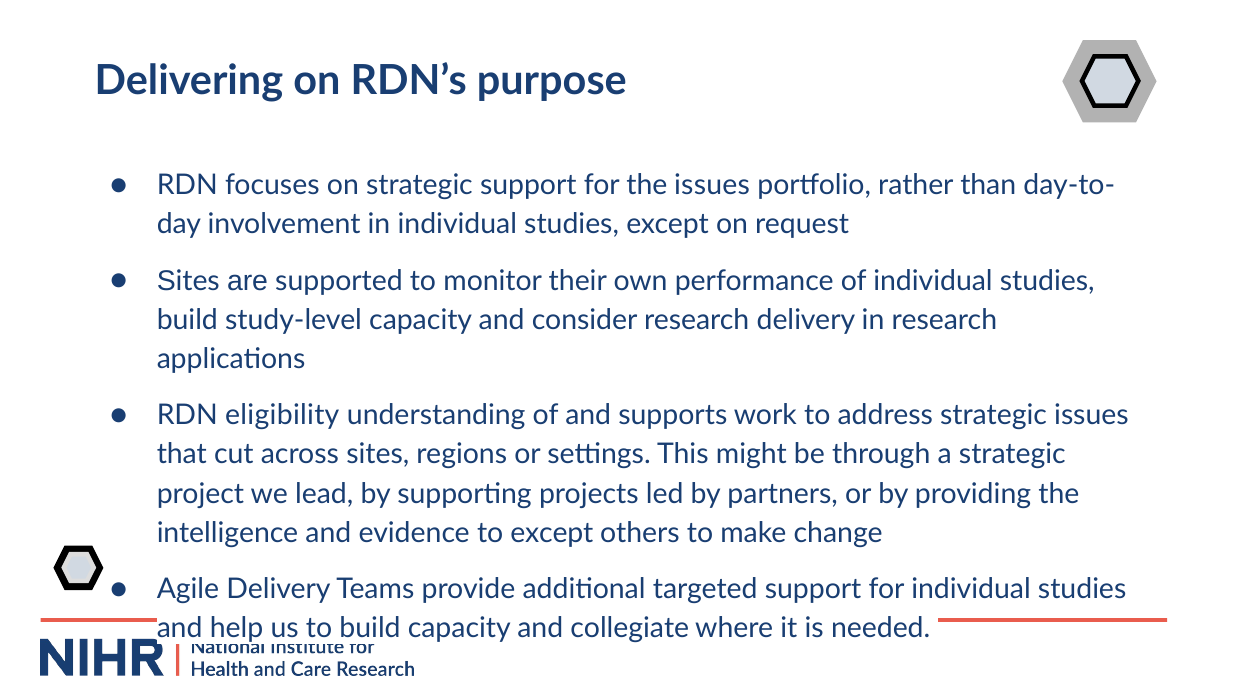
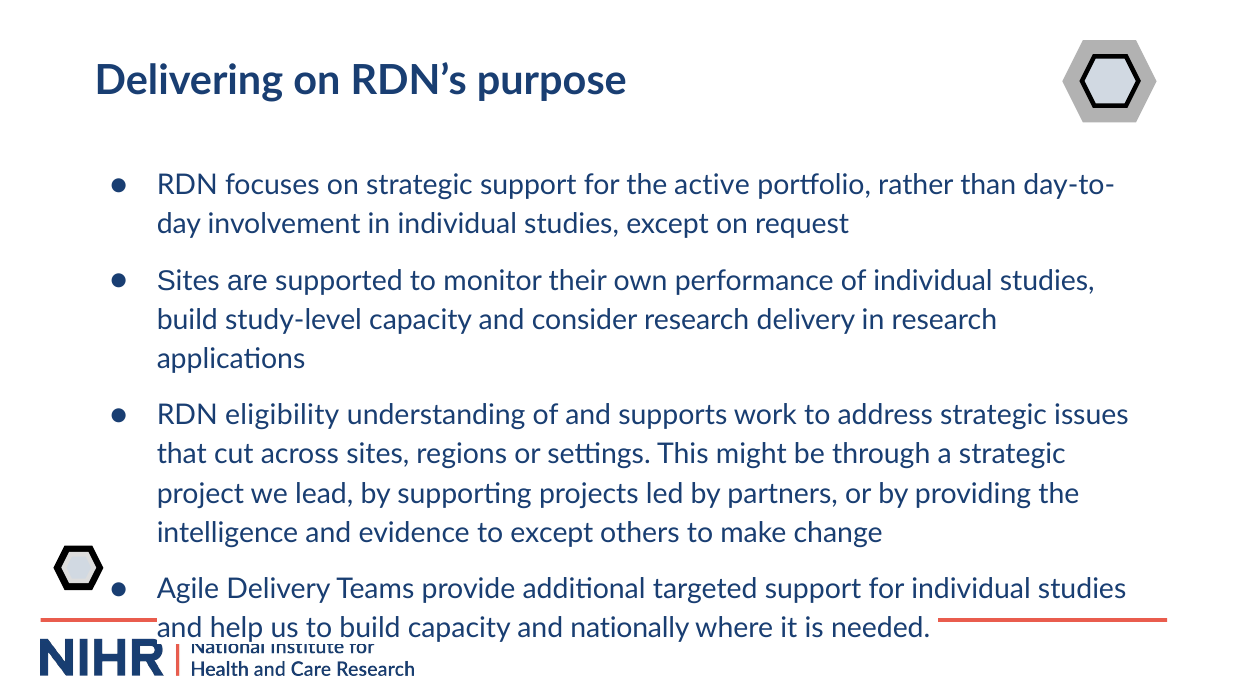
the issues: issues -> active (712, 185)
collegiate: collegiate -> nationally (630, 628)
